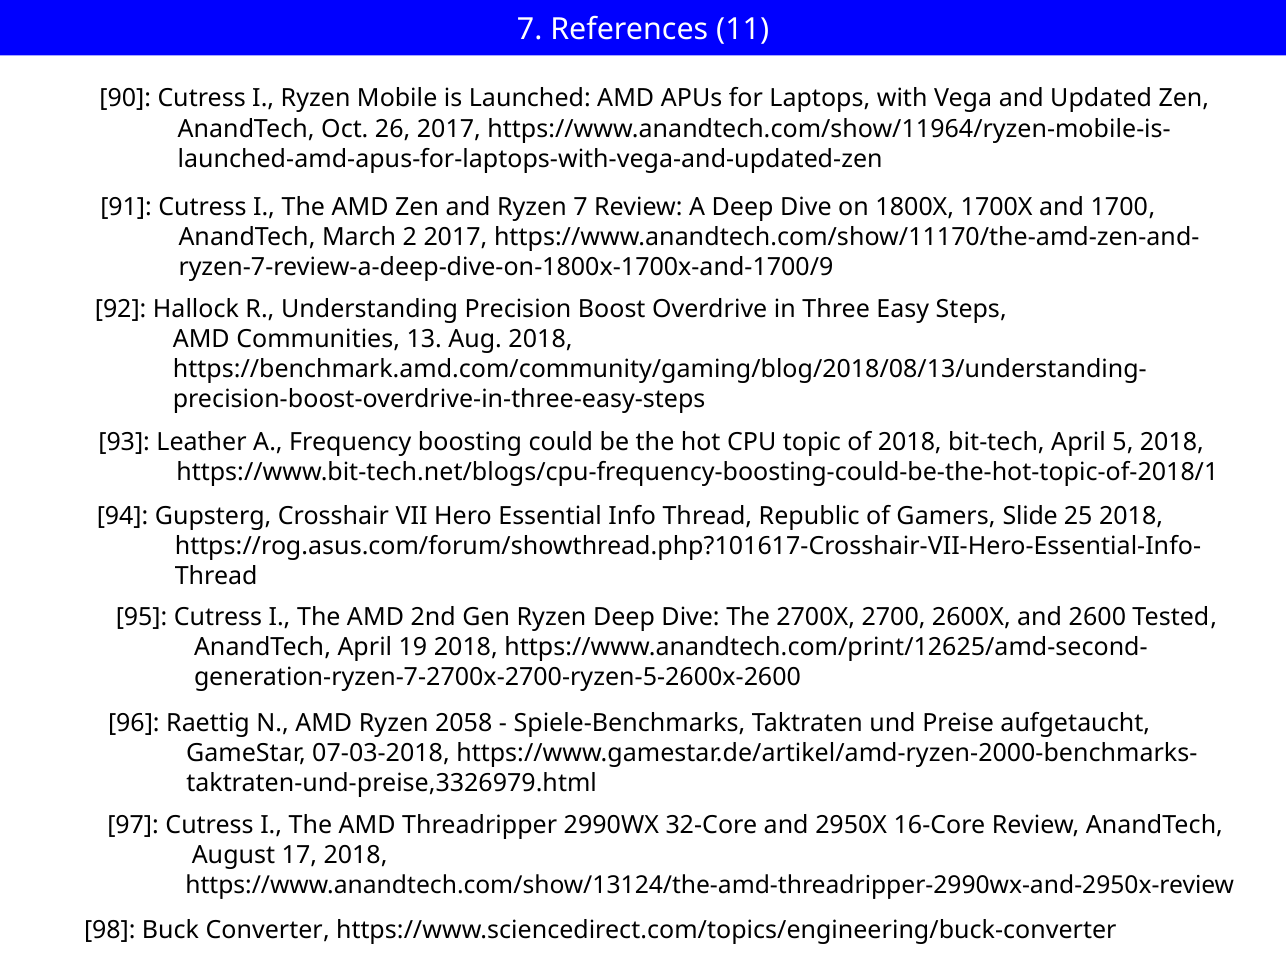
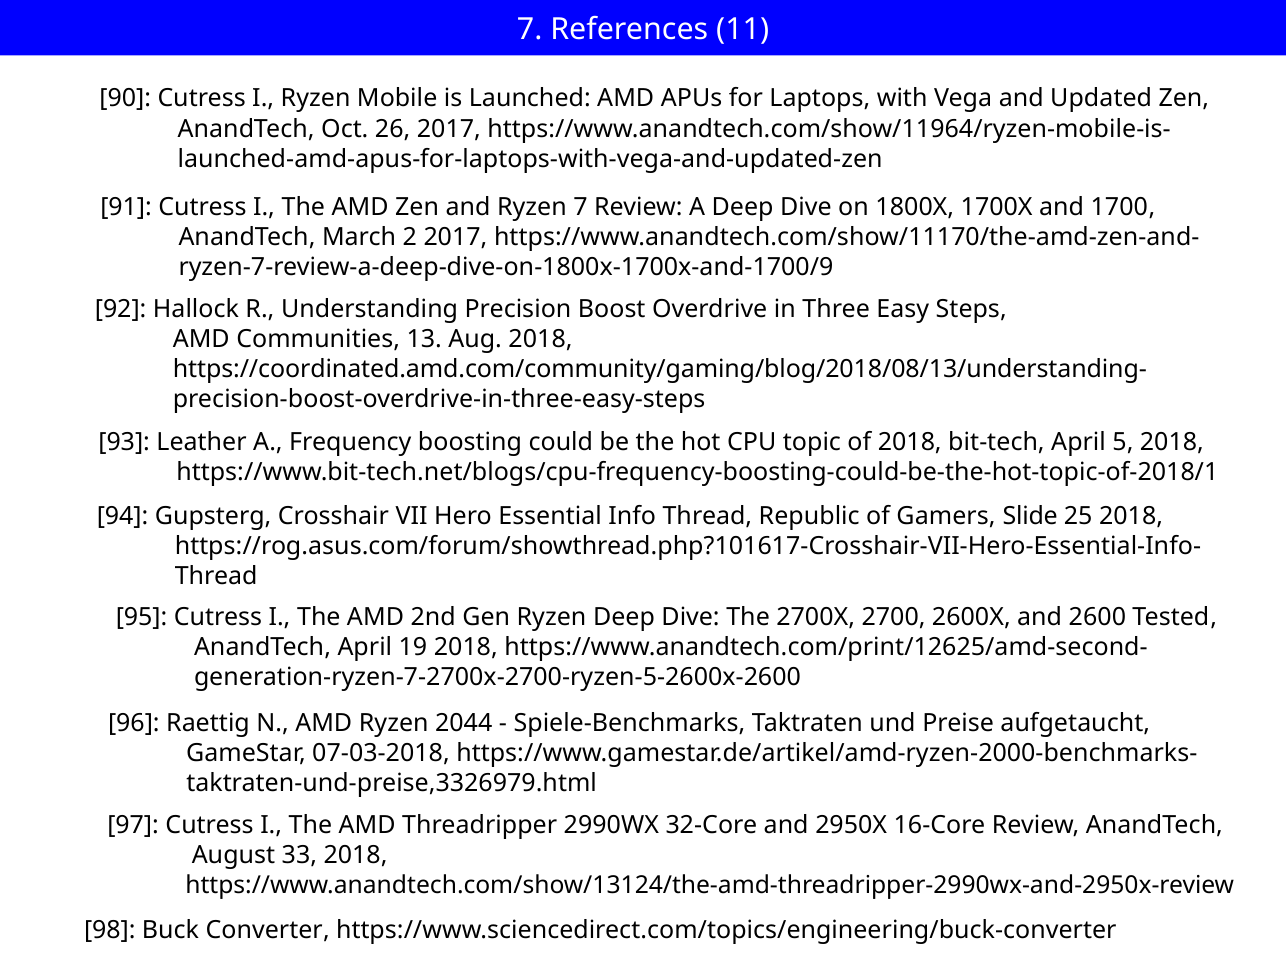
https://benchmark.amd.com/community/gaming/blog/2018/08/13/understanding-: https://benchmark.amd.com/community/gaming/blog/2018/08/13/understanding- -> https://coordinated.amd.com/community/gaming/blog/2018/08/13/understanding- (660, 369)
2058: 2058 -> 2044 (464, 722)
17: 17 -> 33 (299, 855)
